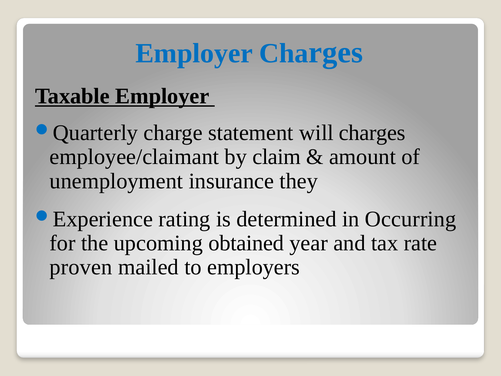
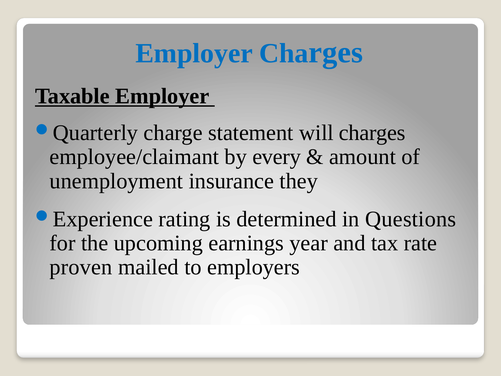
claim: claim -> every (277, 157)
Occurring: Occurring -> Questions (411, 219)
obtained: obtained -> earnings (246, 243)
